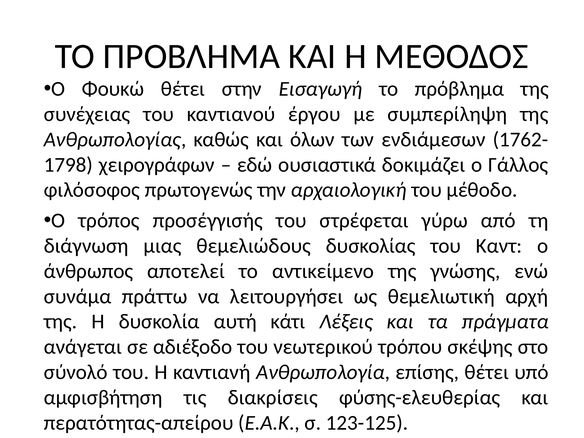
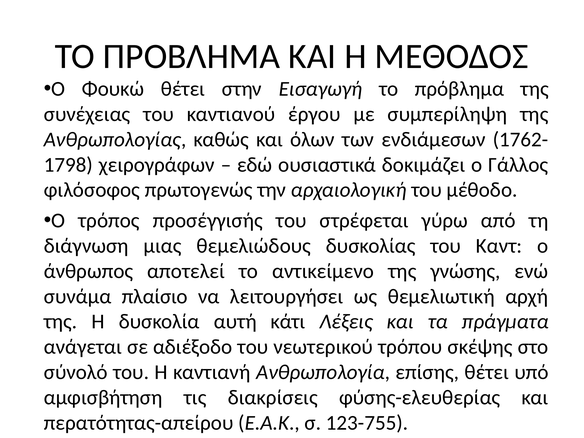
πράττω: πράττω -> πλαίσιο (155, 296)
123-125: 123-125 -> 123-755 (367, 423)
